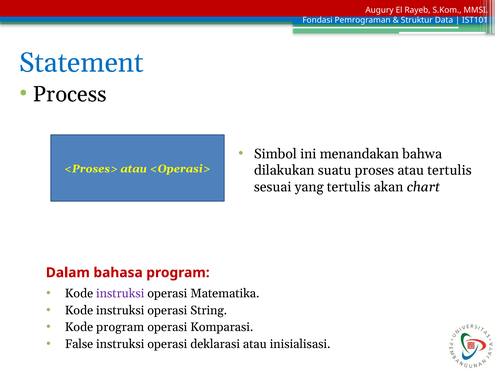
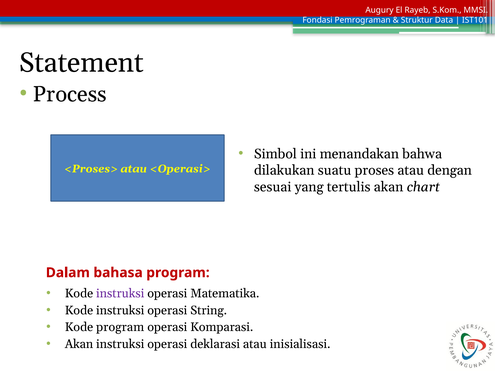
Statement colour: blue -> black (81, 63)
atau tertulis: tertulis -> dengan (450, 170)
False: False -> Akan (79, 344)
